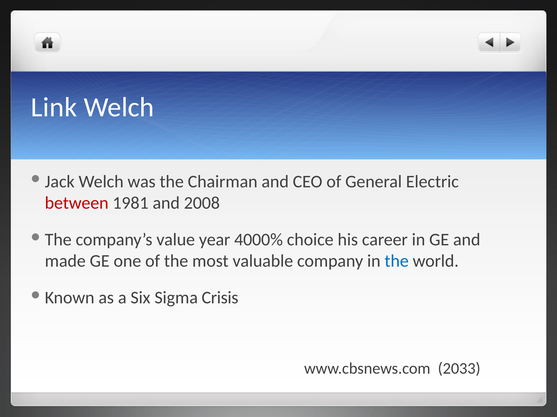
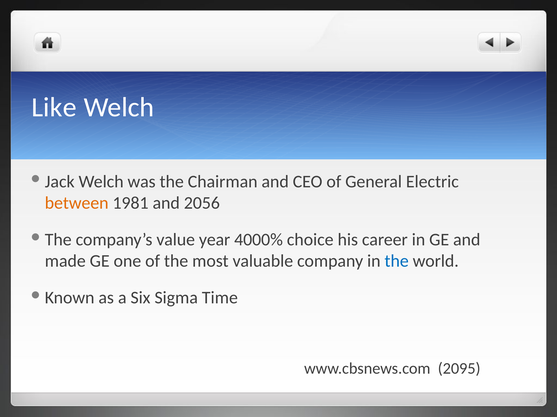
Link: Link -> Like (54, 107)
between colour: red -> orange (77, 203)
2008: 2008 -> 2056 (202, 203)
Crisis: Crisis -> Time (220, 298)
2033: 2033 -> 2095 (459, 369)
